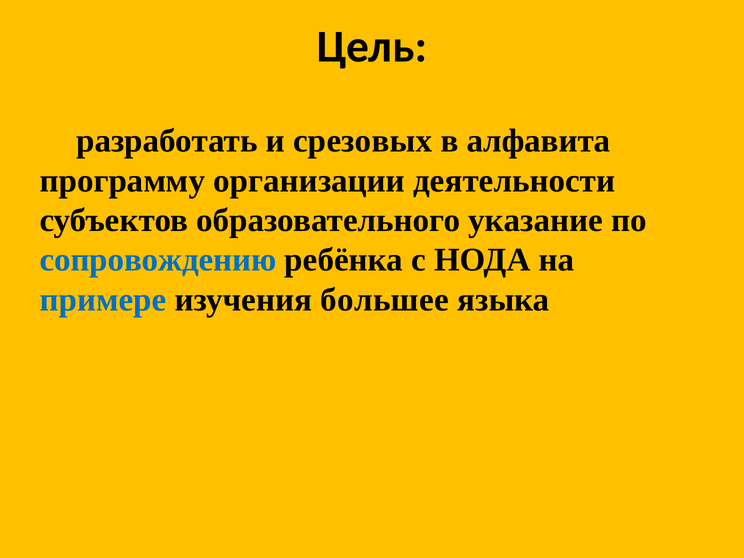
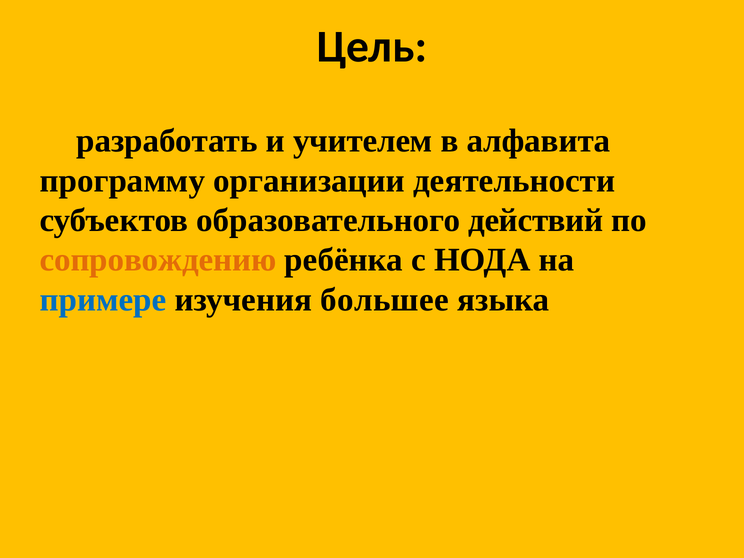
срезовых: срезовых -> учителем (363, 141)
указание: указание -> действий (536, 220)
сопровождению colour: blue -> orange (158, 260)
